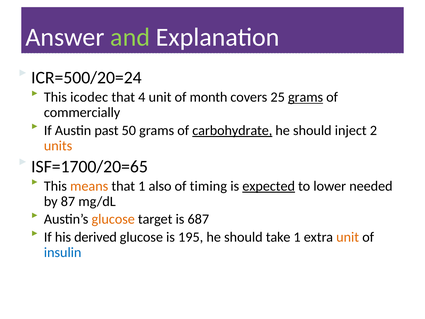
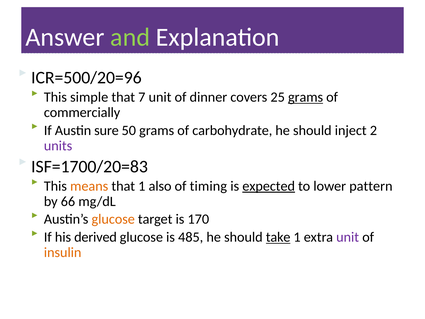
ICR=500/20=24: ICR=500/20=24 -> ICR=500/20=96 (86, 78)
icodec: icodec -> simple (89, 97)
4: 4 -> 7 (142, 97)
month: month -> dinner (208, 97)
past: past -> sure (107, 130)
carbohydrate underline: present -> none (232, 130)
units colour: orange -> purple (58, 146)
ISF=1700/20=65: ISF=1700/20=65 -> ISF=1700/20=83 (89, 166)
needed: needed -> pattern (371, 186)
87: 87 -> 66 (68, 201)
687: 687 -> 170 (198, 219)
195: 195 -> 485 (191, 237)
take underline: none -> present (278, 237)
unit colour: orange -> purple (348, 237)
insulin colour: blue -> orange (63, 252)
